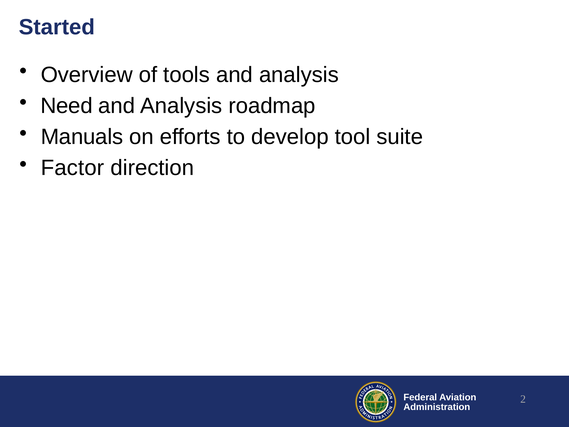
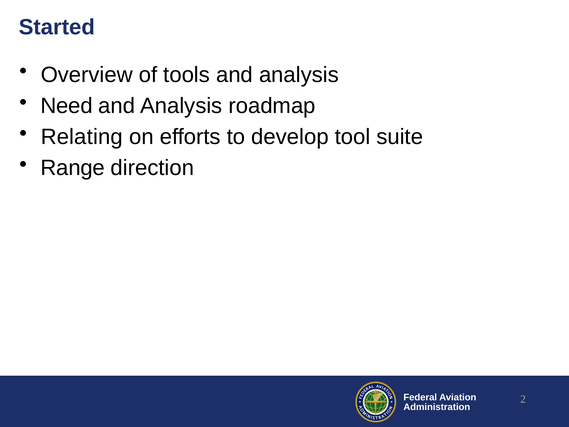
Manuals: Manuals -> Relating (82, 137)
Factor: Factor -> Range (73, 168)
